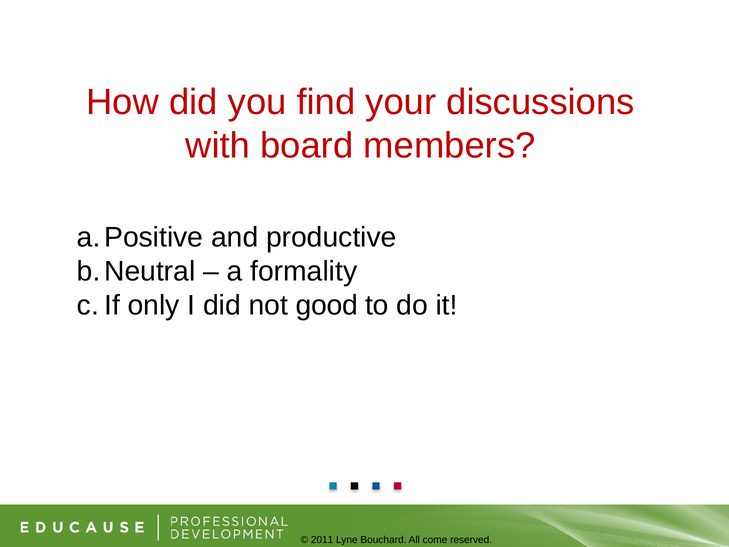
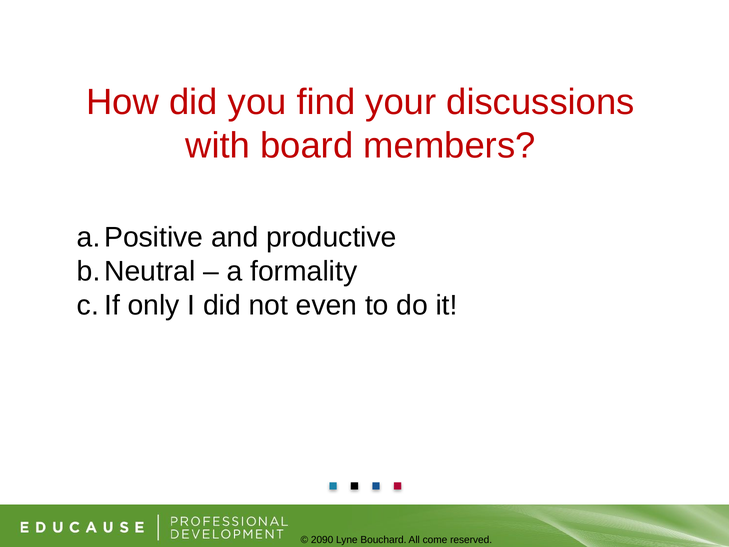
good: good -> even (327, 305)
2011: 2011 -> 2090 (322, 539)
